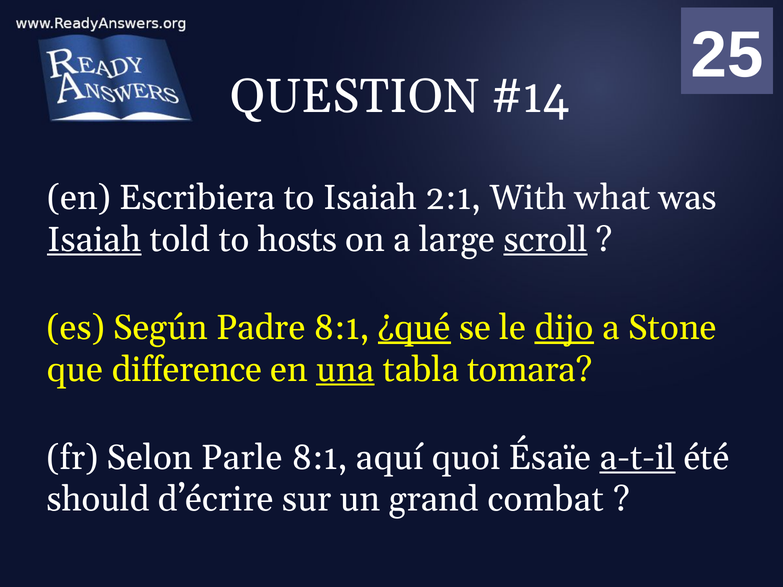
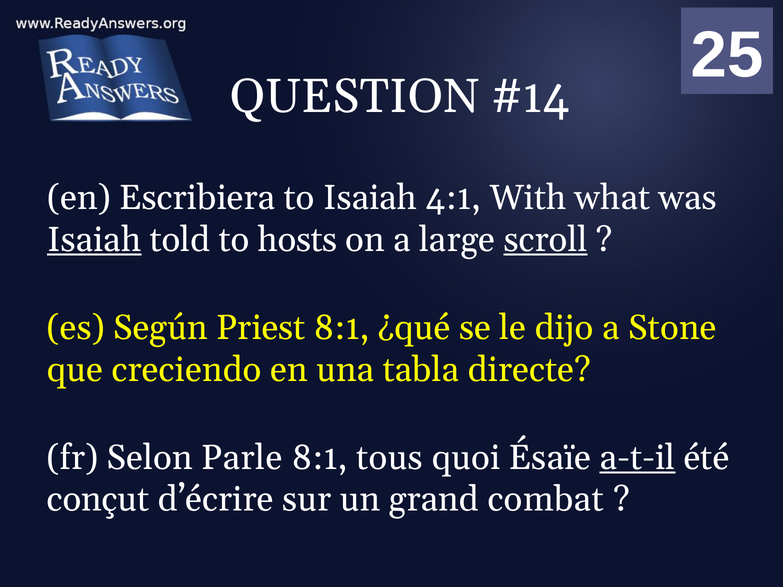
2:1: 2:1 -> 4:1 (453, 198)
Padre: Padre -> Priest (261, 328)
¿qué underline: present -> none (414, 328)
dijo underline: present -> none (564, 328)
difference: difference -> creciendo (187, 370)
una underline: present -> none (345, 370)
tomara: tomara -> directe (529, 370)
aquí: aquí -> tous (390, 458)
should: should -> conçut (98, 500)
